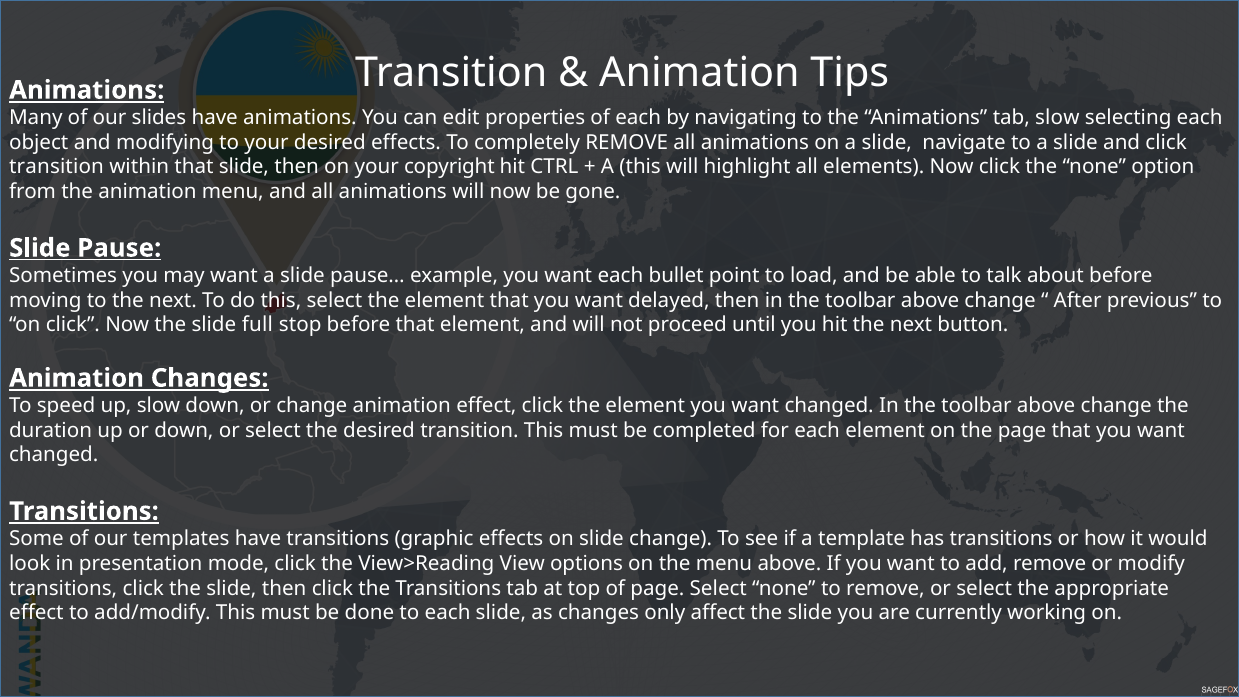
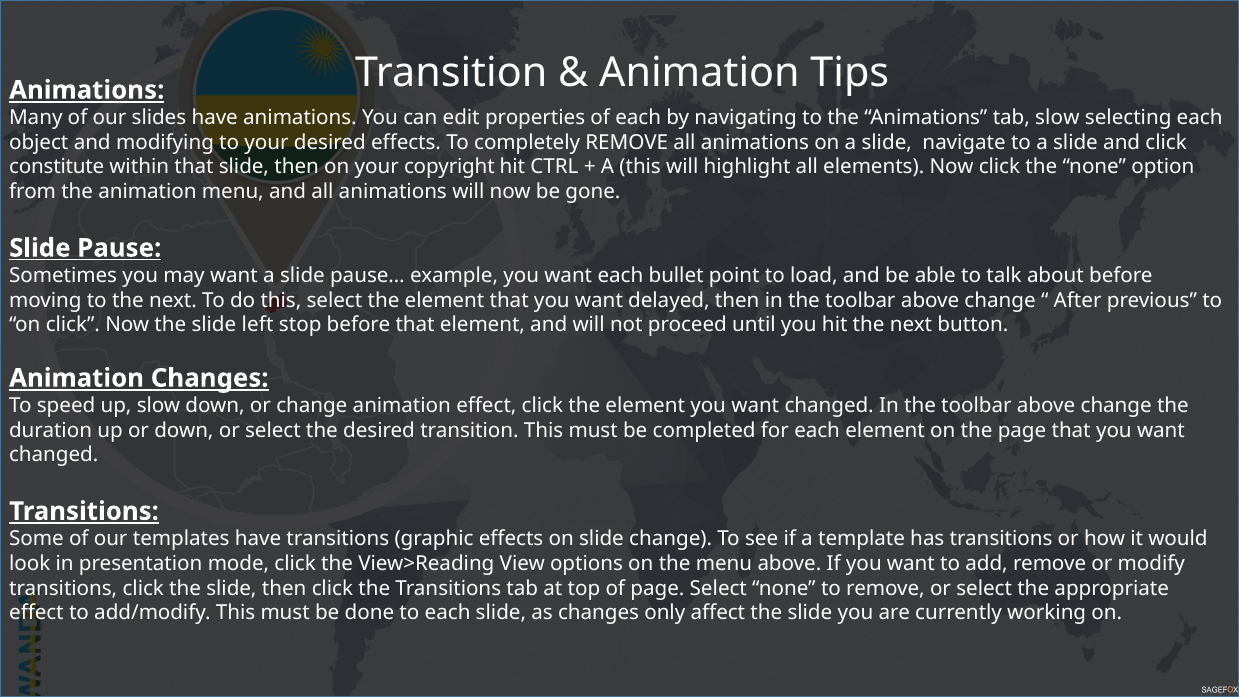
transition: transition -> constitute (57, 167)
full: full -> left (258, 325)
